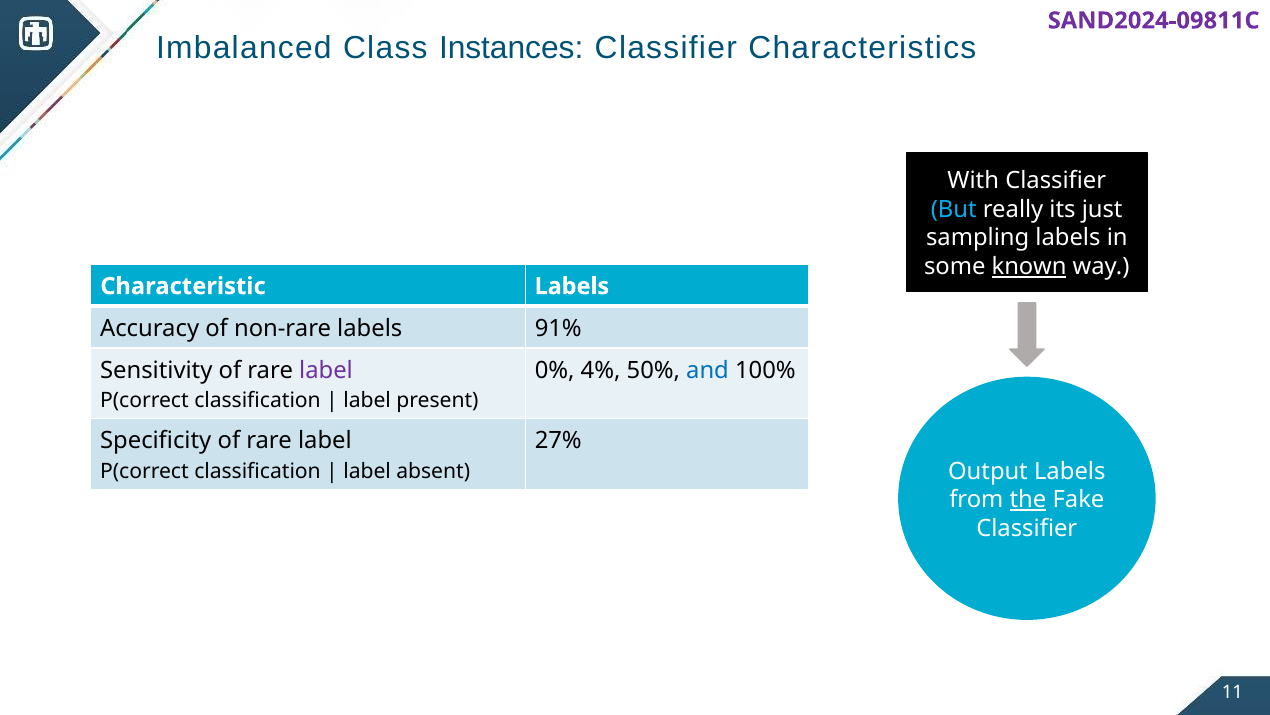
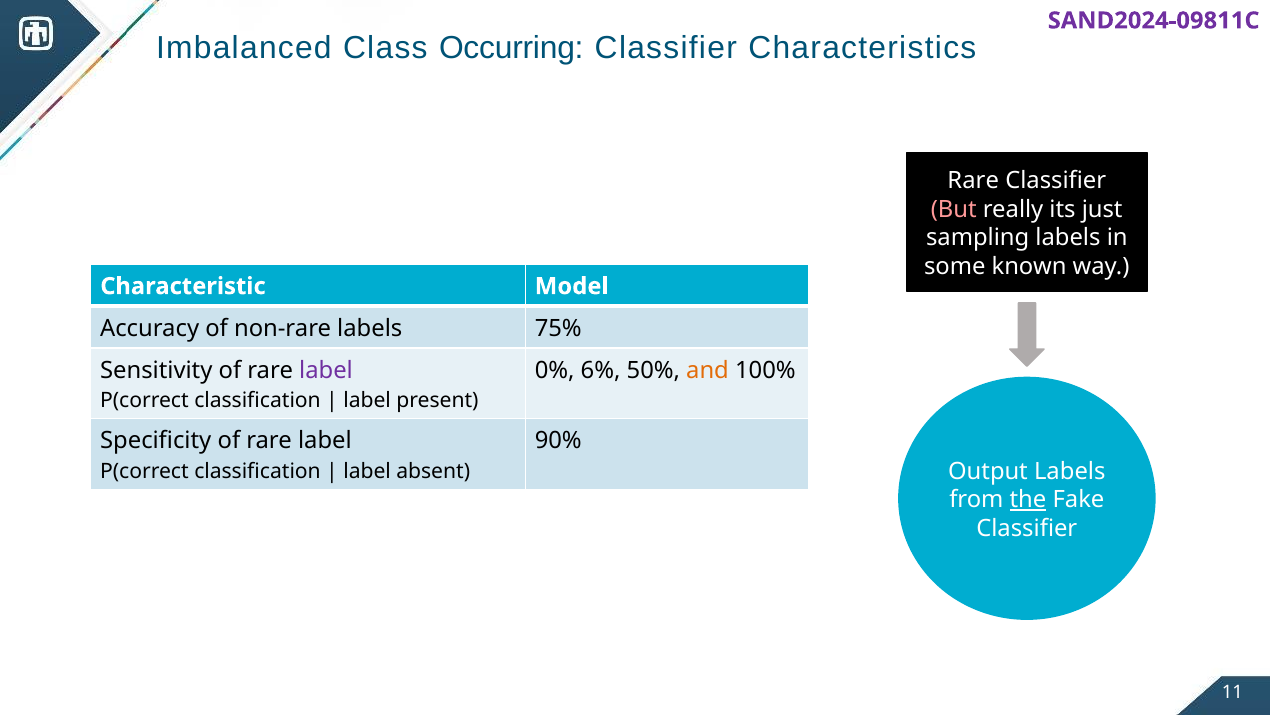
Instances: Instances -> Occurring (511, 48)
With: With -> Rare (973, 181)
But colour: light blue -> pink (954, 209)
known underline: present -> none (1029, 266)
Characteristic Labels: Labels -> Model (572, 286)
91%: 91% -> 75% (558, 328)
4%: 4% -> 6% (601, 370)
and colour: blue -> orange (708, 370)
27%: 27% -> 90% (558, 441)
